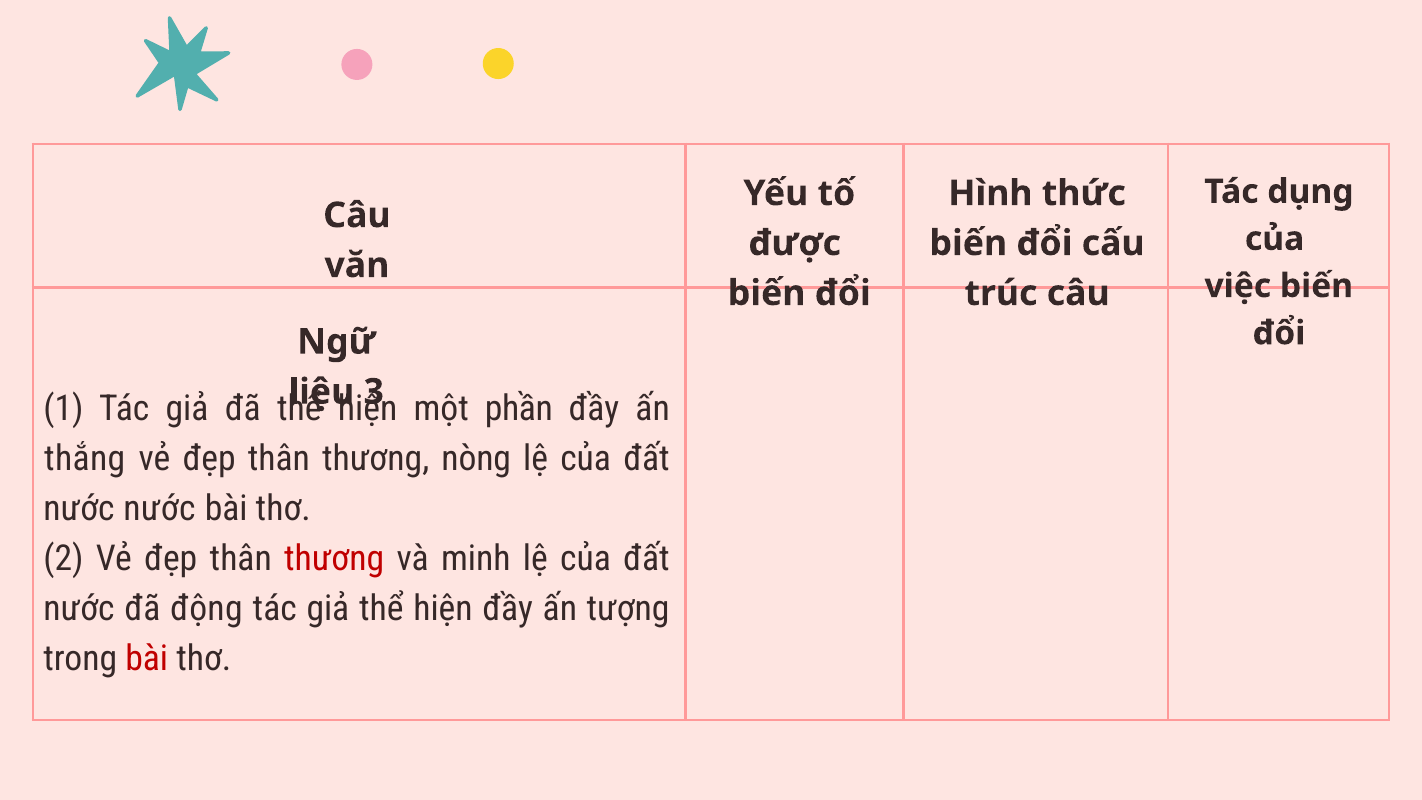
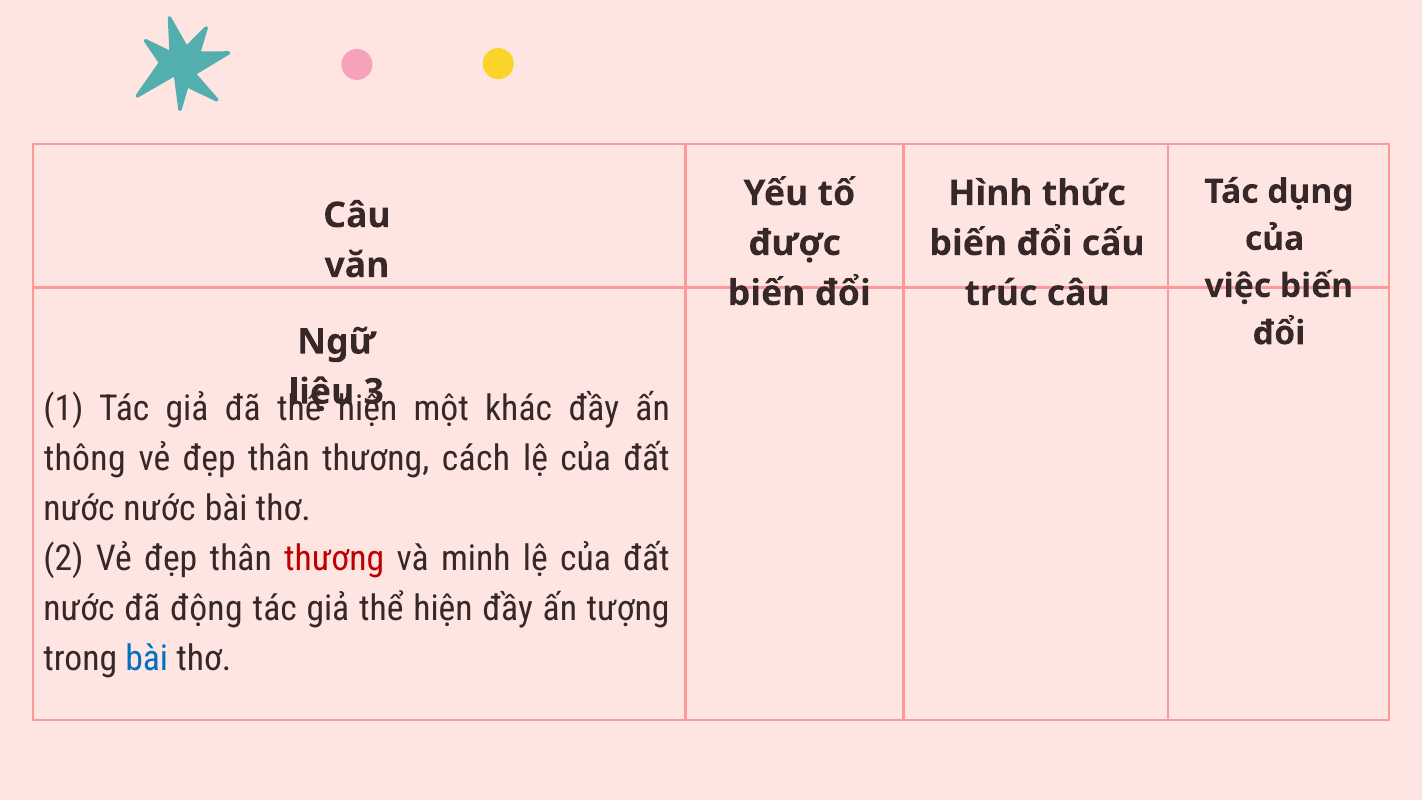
phần: phần -> khác (519, 409)
thắng: thắng -> thông (85, 459)
nòng: nòng -> cách (476, 459)
bài colour: red -> blue (147, 659)
